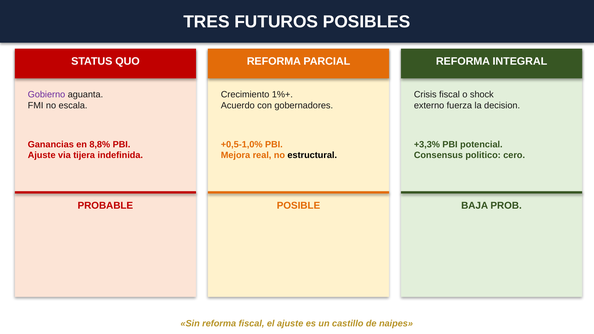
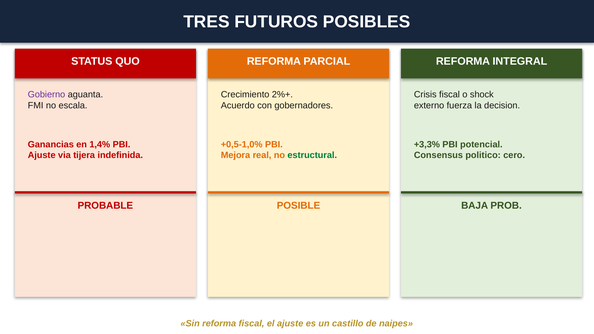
1%+: 1%+ -> 2%+ (282, 95)
8,8%: 8,8% -> 1,4% (100, 144)
estructural colour: black -> green (312, 155)
